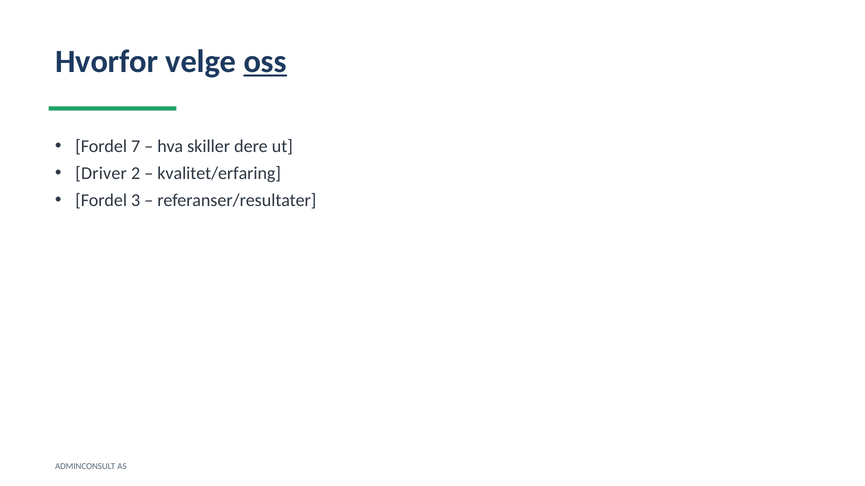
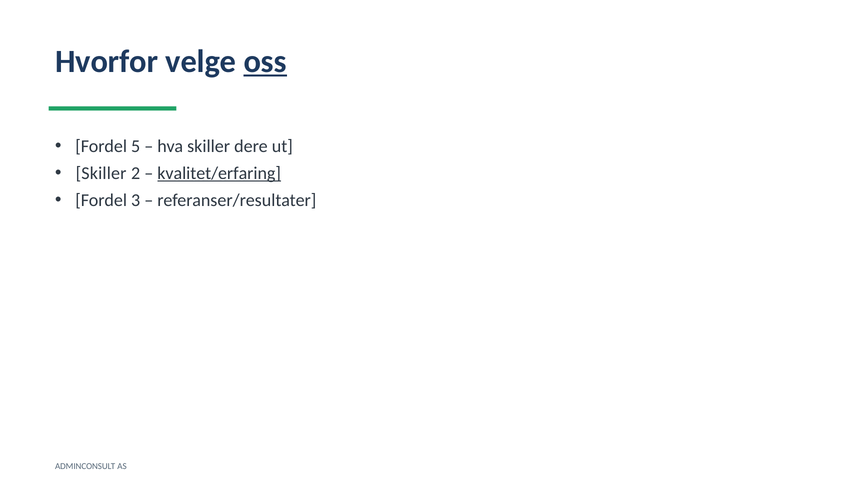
7: 7 -> 5 (136, 147)
Driver: Driver -> Skiller (101, 174)
kvalitet/erfaring underline: none -> present (219, 174)
